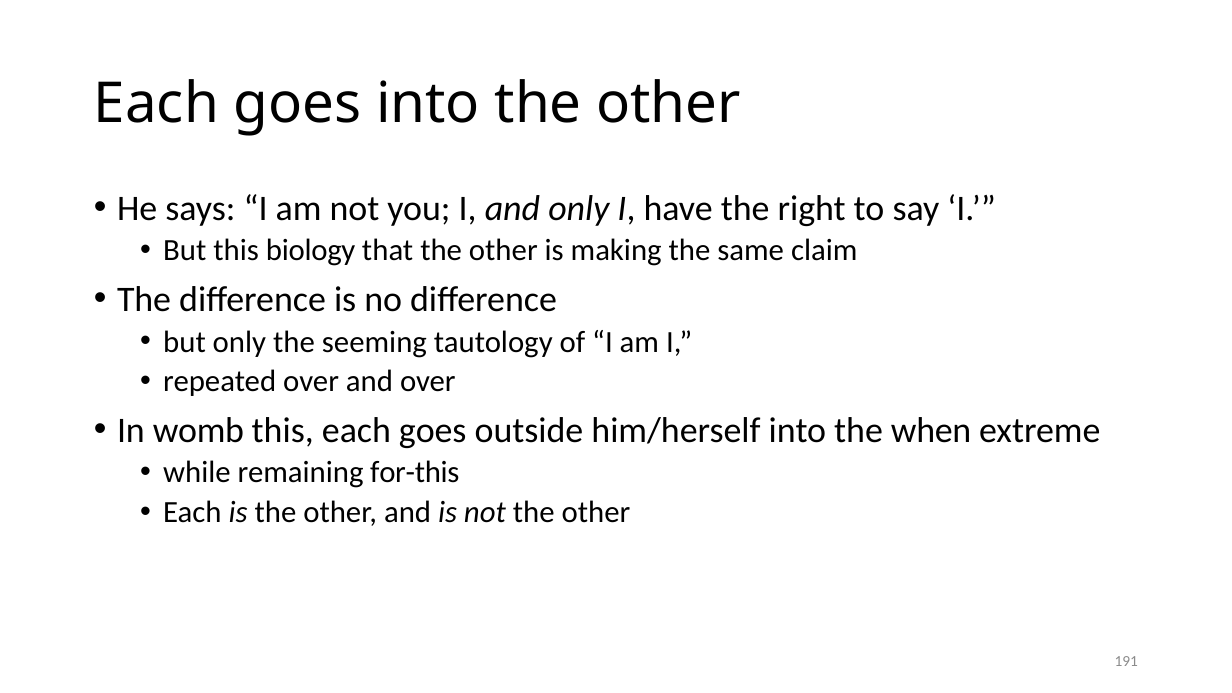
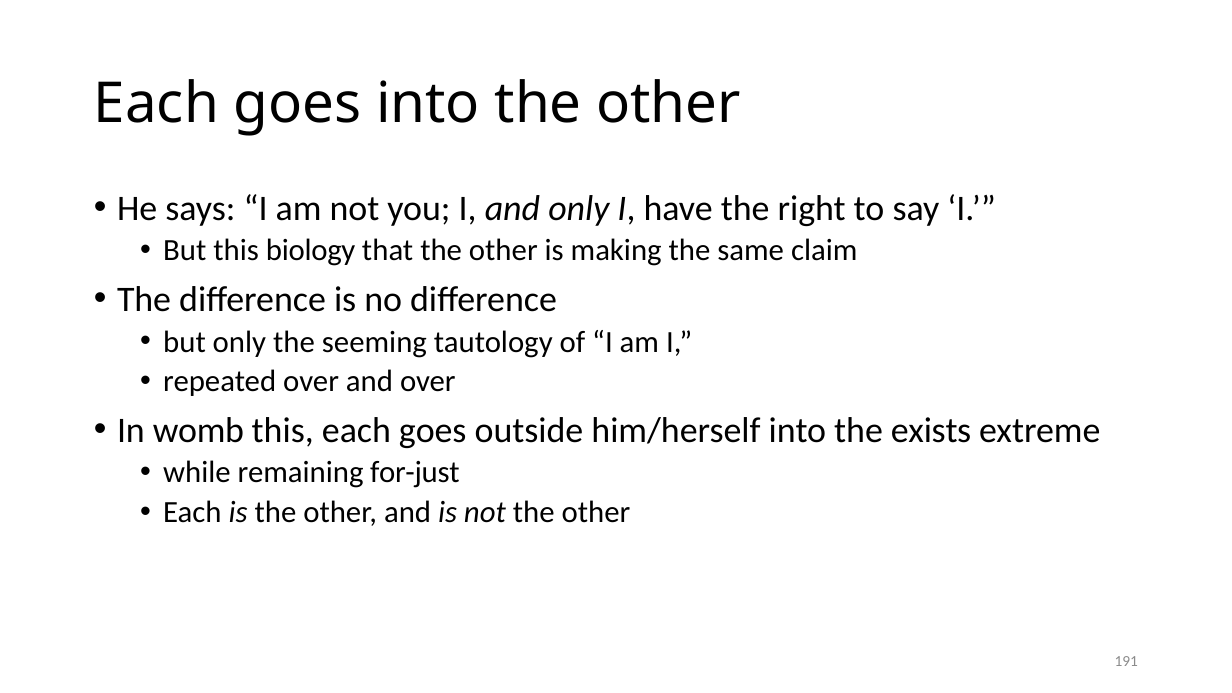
when: when -> exists (931, 430)
for-this: for-this -> for-just (415, 473)
